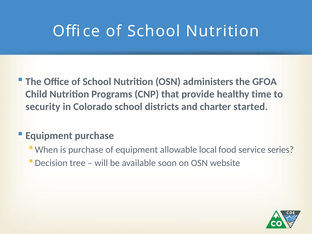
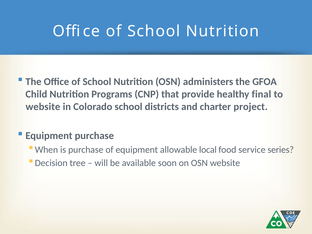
time: time -> final (261, 94)
security: security -> website (43, 107)
started: started -> project (251, 107)
